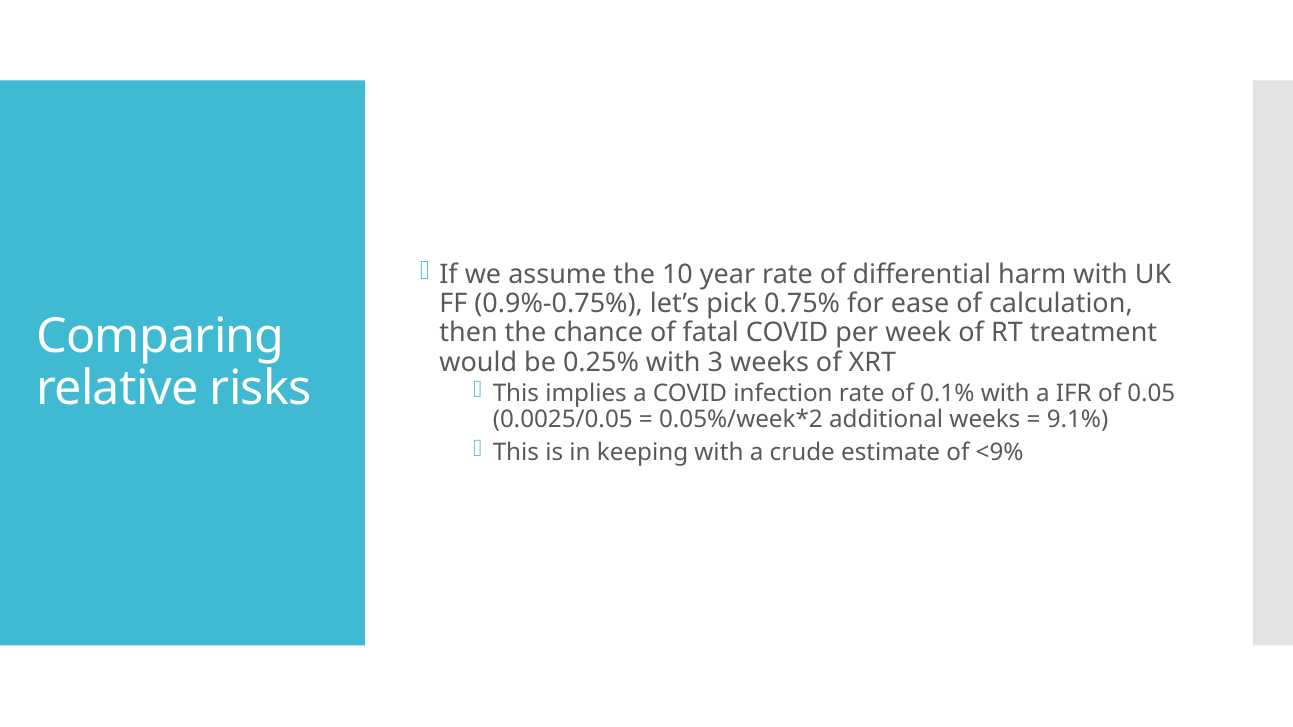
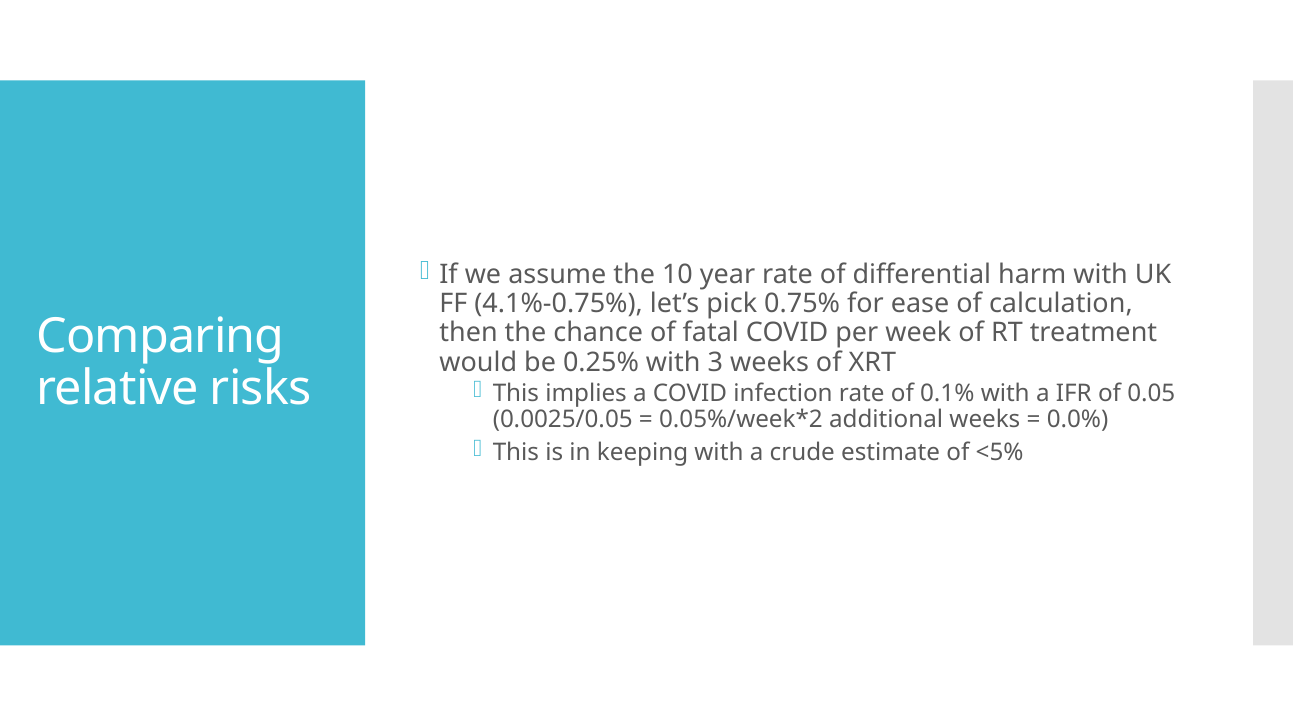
0.9%-0.75%: 0.9%-0.75% -> 4.1%-0.75% (559, 304)
9.1%: 9.1% -> 0.0% (1078, 420)
<9%: <9% -> <5% (1000, 452)
